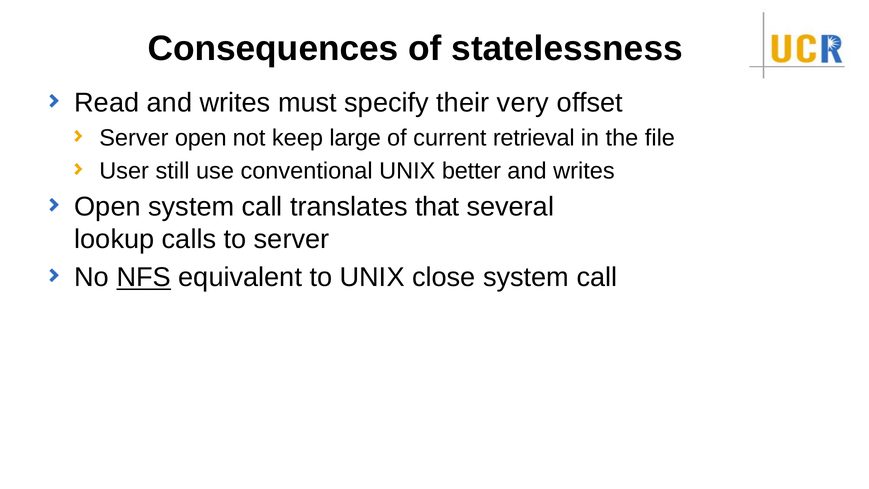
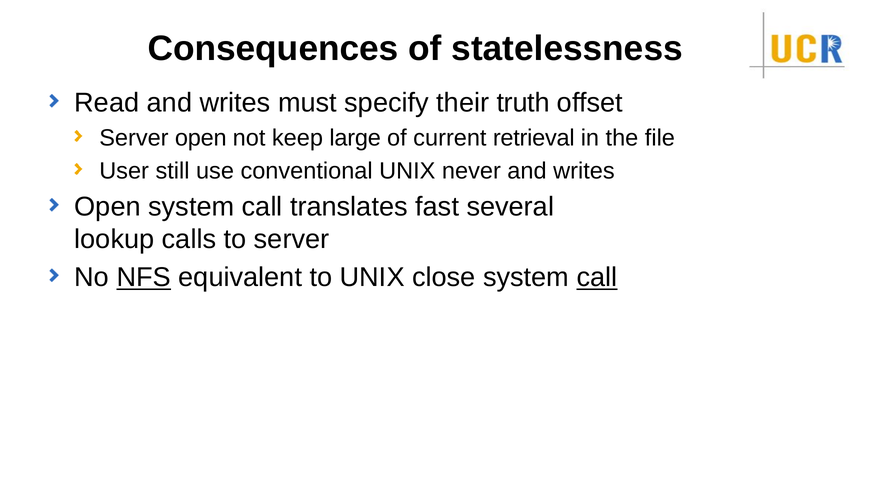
very: very -> truth (523, 103)
better: better -> never (471, 171)
that: that -> fast (437, 207)
call underline: none -> present (597, 277)
